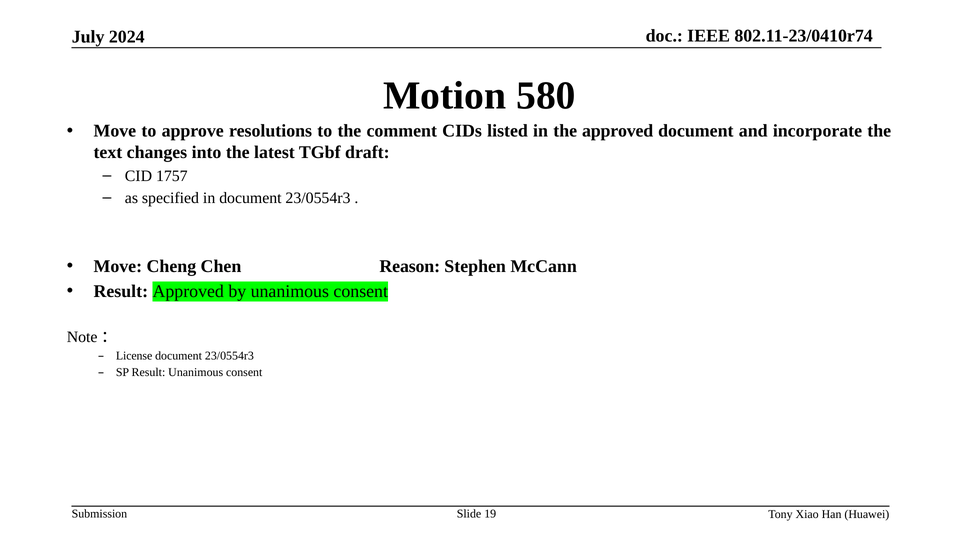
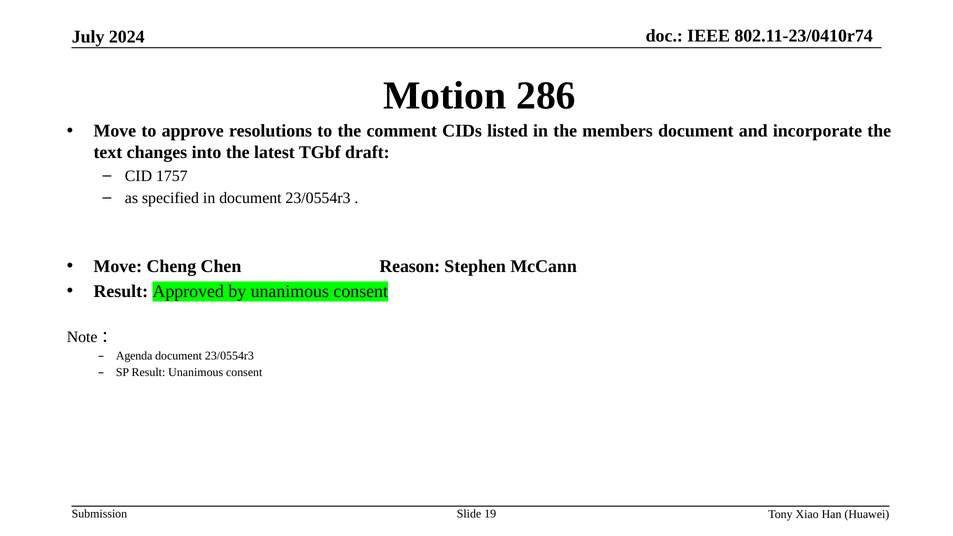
580: 580 -> 286 (546, 96)
the approved: approved -> members (618, 131)
License: License -> Agenda (134, 356)
